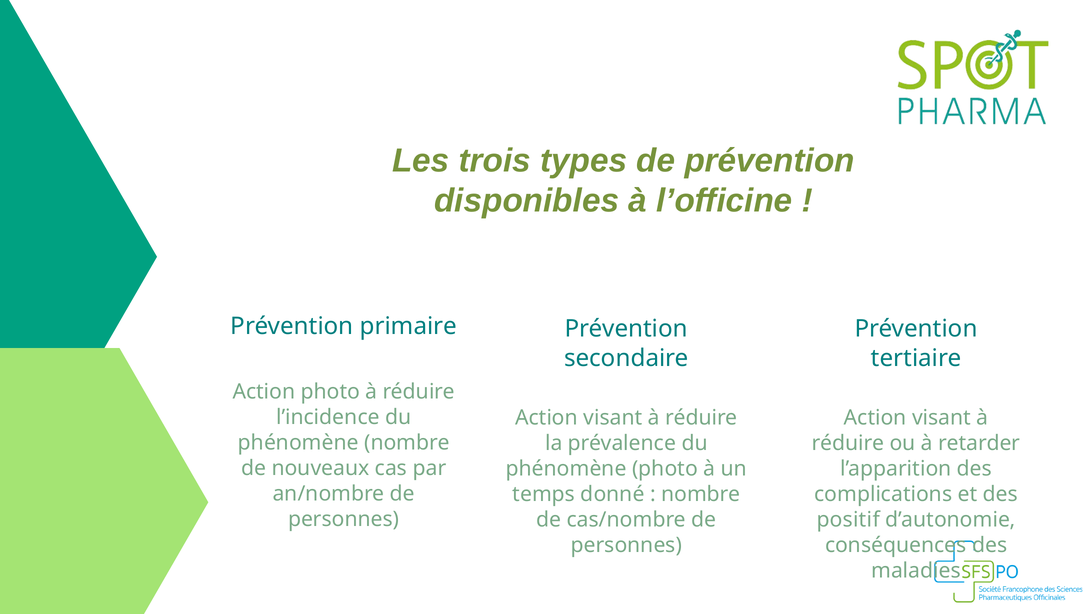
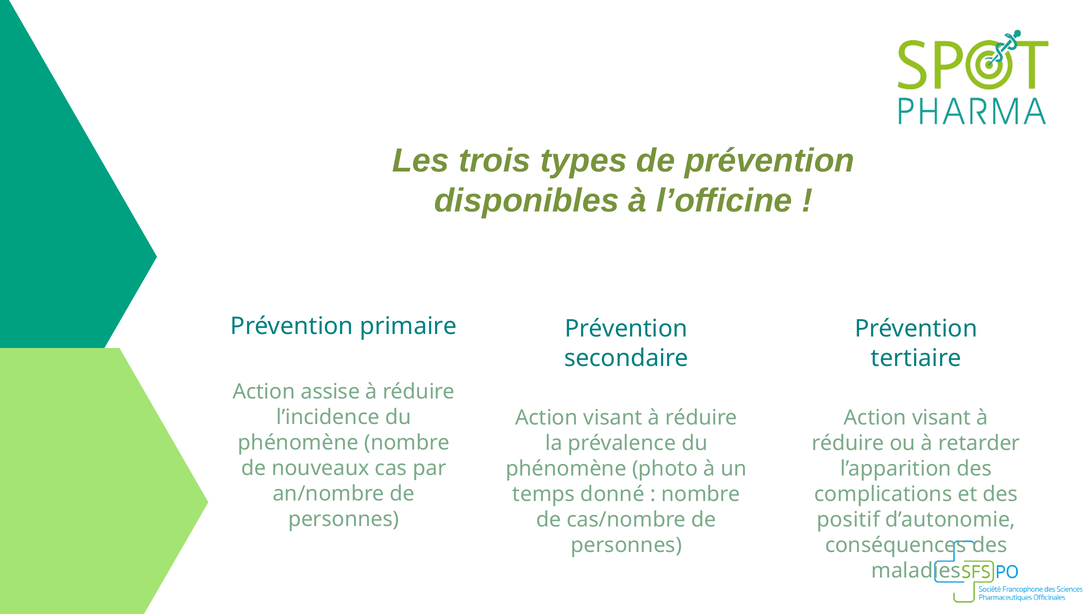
Action photo: photo -> assise (330, 391)
